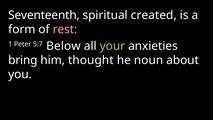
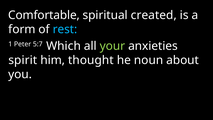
Seventeenth: Seventeenth -> Comfortable (44, 15)
rest colour: pink -> light blue (65, 29)
Below: Below -> Which (64, 46)
bring: bring -> spirit (23, 60)
